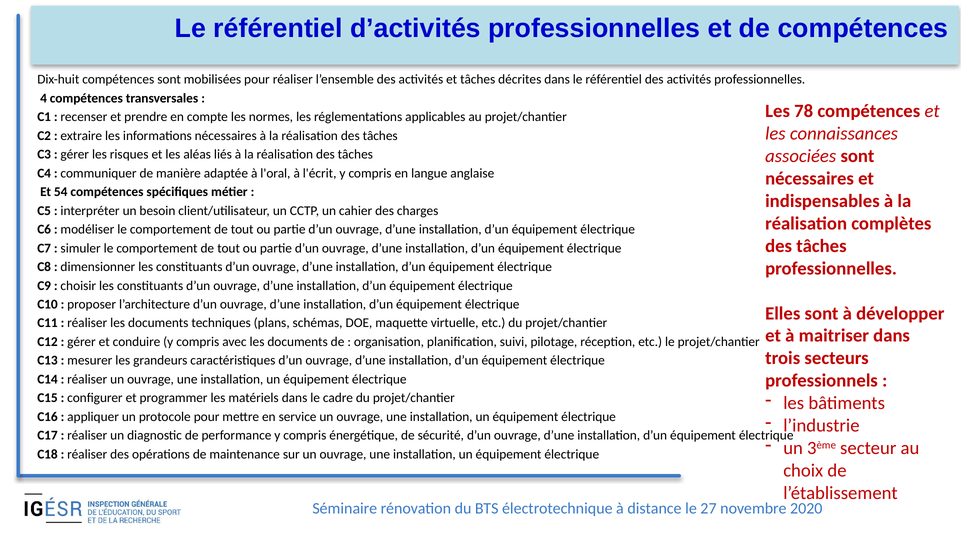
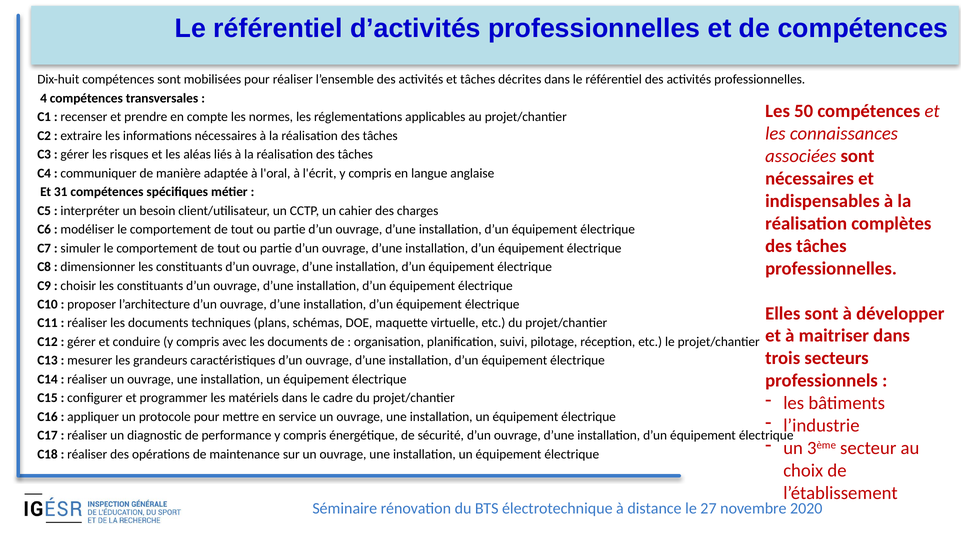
78: 78 -> 50 (804, 111)
54: 54 -> 31 (61, 192)
